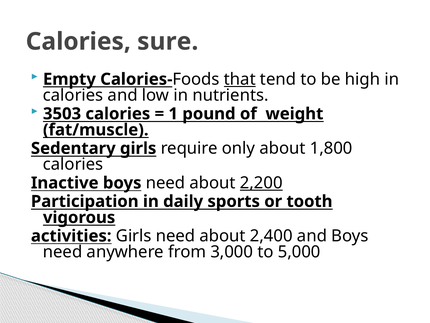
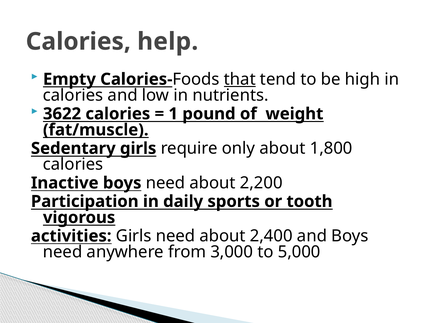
sure: sure -> help (168, 41)
3503: 3503 -> 3622 (62, 114)
2,200 underline: present -> none (261, 183)
